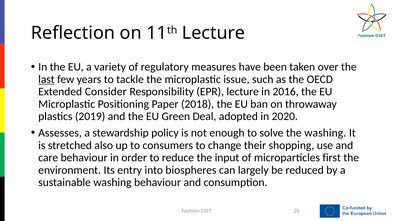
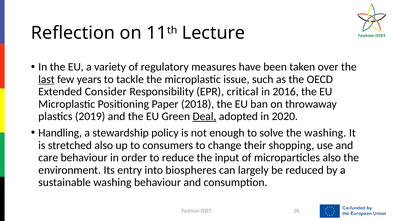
EPR lecture: lecture -> critical (243, 92)
Deal underline: none -> present (204, 116)
Assesses: Assesses -> Handling (60, 133)
microparticles first: first -> also (332, 158)
